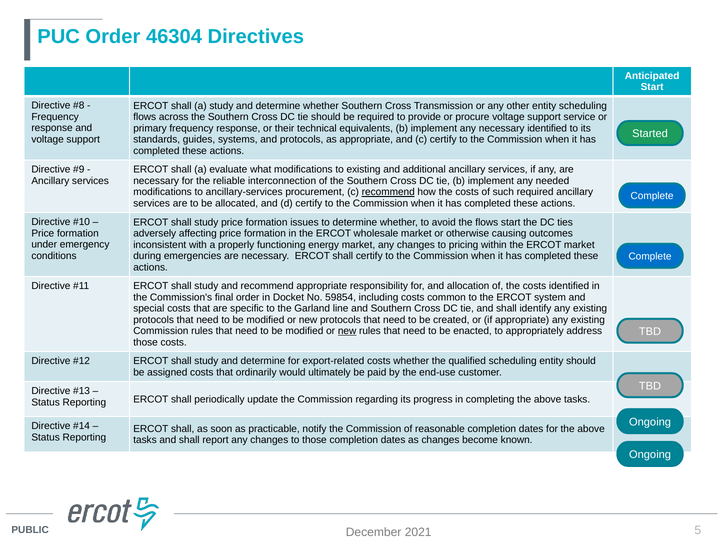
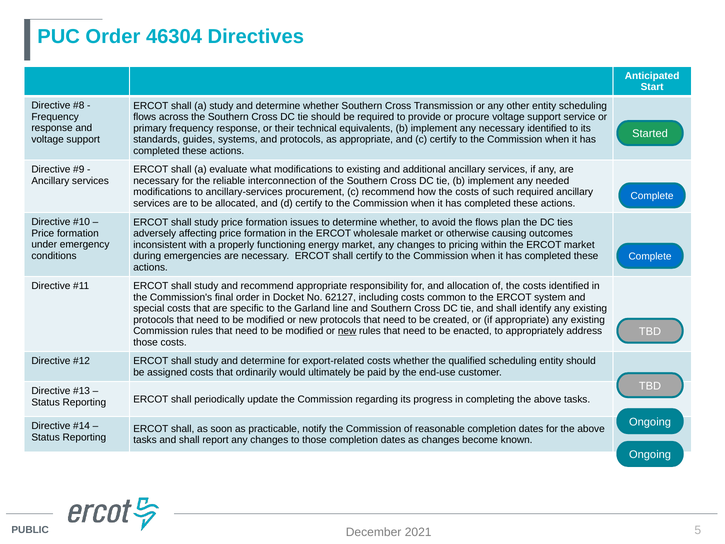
recommend underline: present -> none (388, 192)
flows start: start -> plan (511, 222)
59854: 59854 -> 62127 (341, 297)
